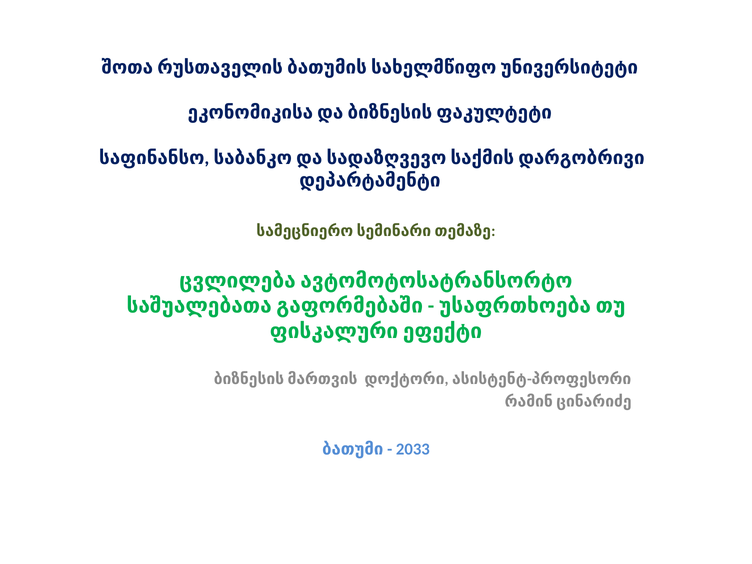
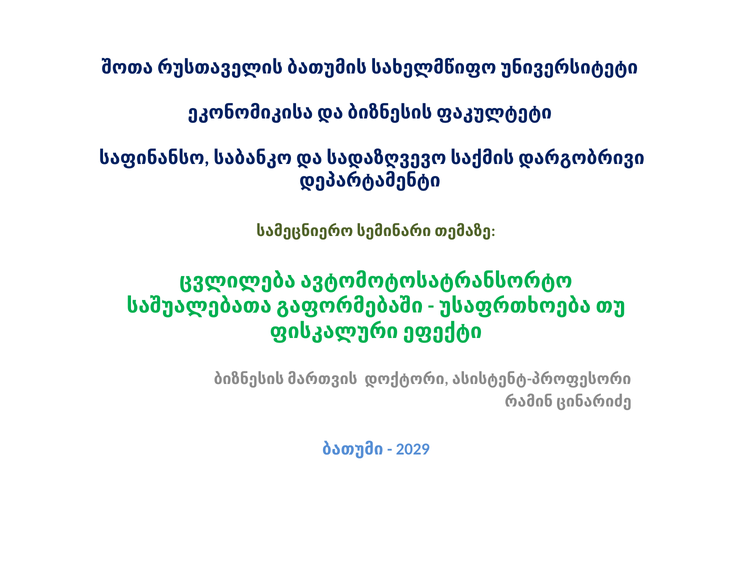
2033: 2033 -> 2029 (413, 449)
